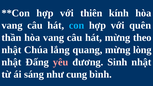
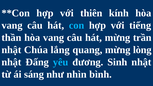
quên: quên -> tiếng (140, 25)
theo: theo -> trần (142, 38)
yêu colour: pink -> light blue (61, 62)
cung: cung -> nhìn (77, 74)
